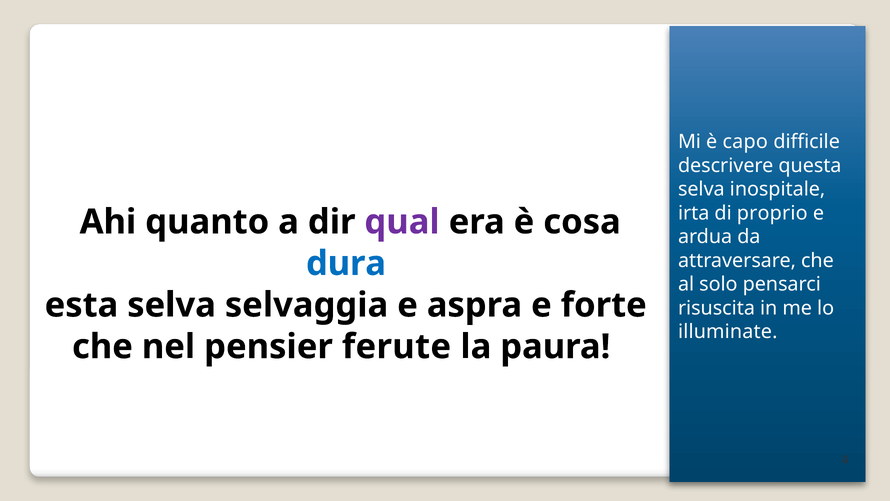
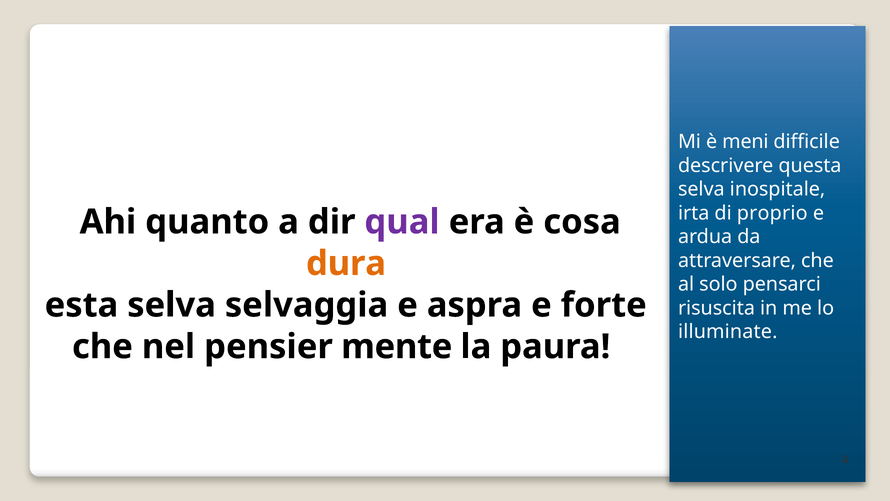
capo: capo -> meni (745, 142)
dura colour: blue -> orange (346, 263)
ferute: ferute -> mente (397, 346)
